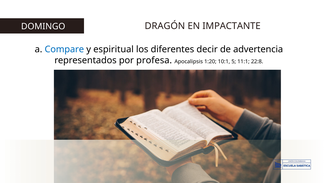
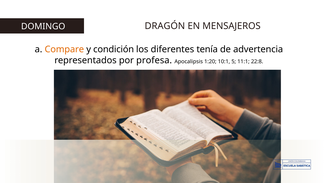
IMPACTANTE: IMPACTANTE -> MENSAJEROS (232, 26)
Compare colour: blue -> orange (64, 49)
espiritual: espiritual -> condición (114, 49)
decir: decir -> tenía (207, 49)
